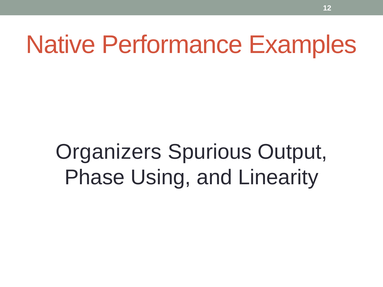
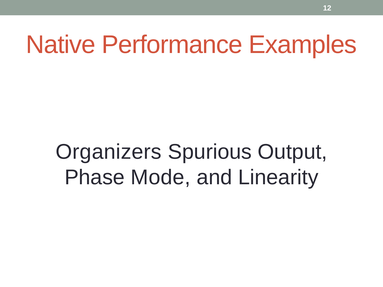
Using: Using -> Mode (161, 177)
